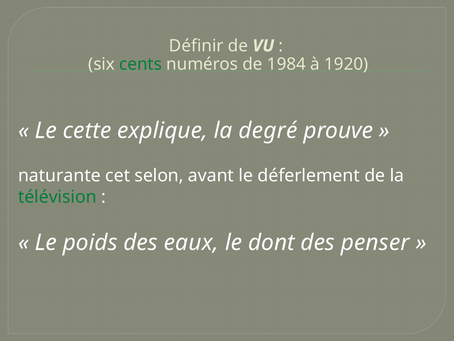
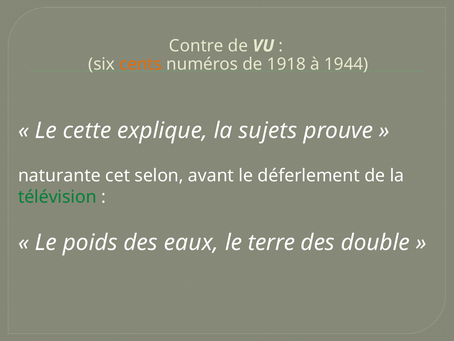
Définir: Définir -> Contre (196, 46)
cents colour: green -> orange (141, 64)
1984: 1984 -> 1918 (286, 64)
1920: 1920 -> 1944 (346, 64)
degré: degré -> sujets (268, 130)
dont: dont -> terre (272, 242)
penser: penser -> double (375, 242)
